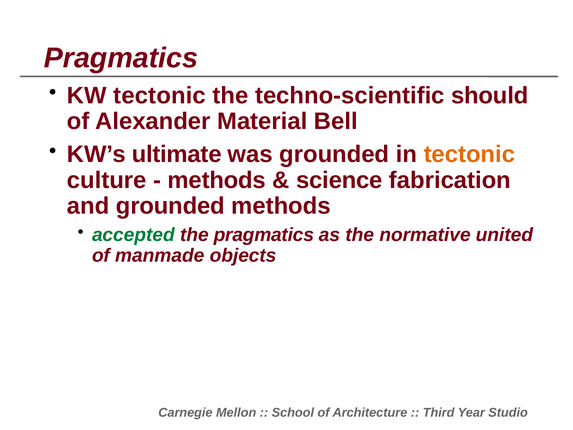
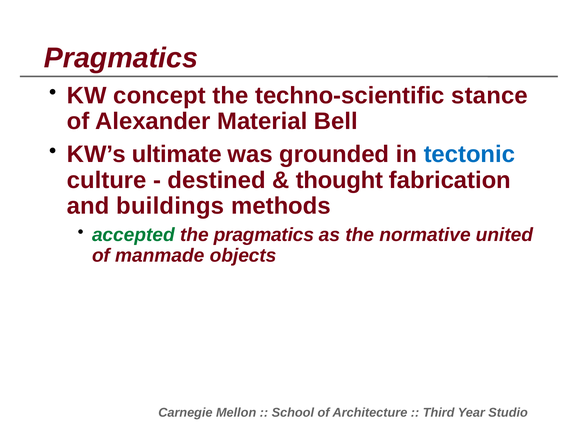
KW tectonic: tectonic -> concept (160, 95)
should: should -> stance (490, 95)
tectonic colour: orange -> blue (469, 154)
methods: methods -> destined (217, 180)
science: science -> thought (339, 180)
and grounded: grounded -> buildings (170, 206)
